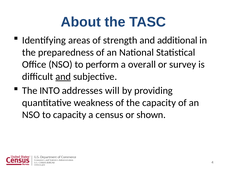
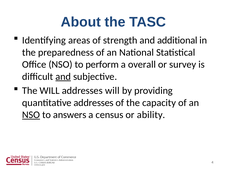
The INTO: INTO -> WILL (50, 91)
quantitative weakness: weakness -> addresses (94, 103)
NSO underline: none -> present (31, 115)
to capacity: capacity -> answers (70, 115)
shown: shown -> ability (151, 115)
